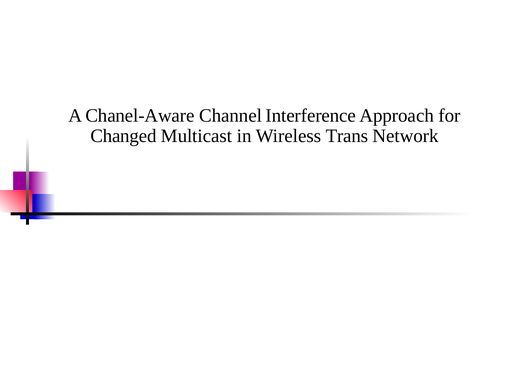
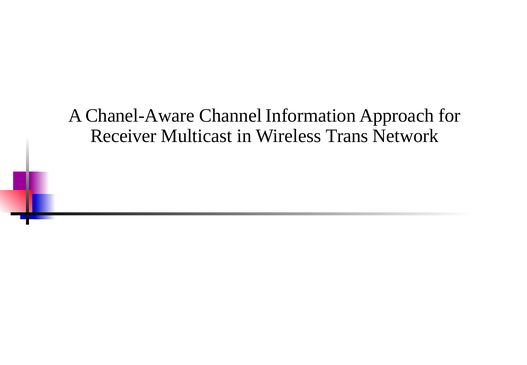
Interference: Interference -> Information (311, 116)
Changed: Changed -> Receiver (123, 136)
